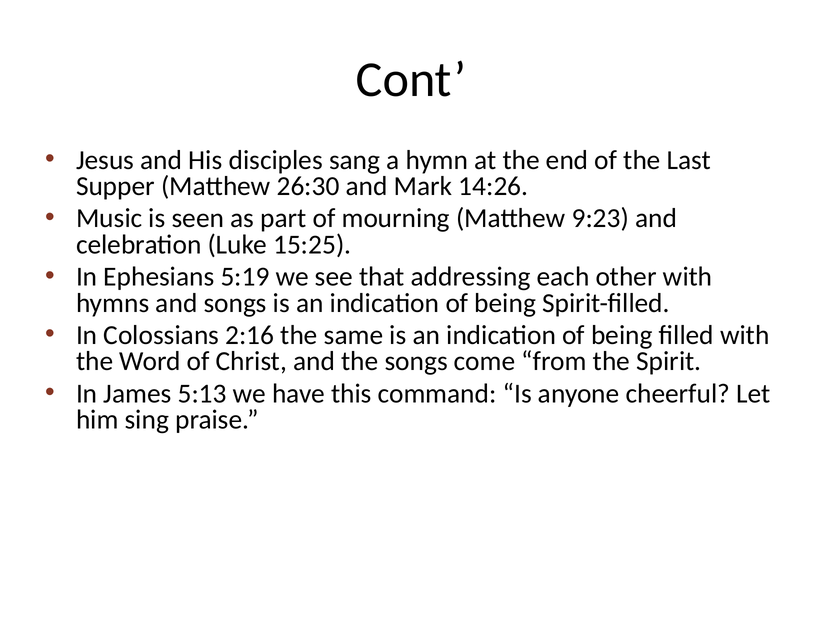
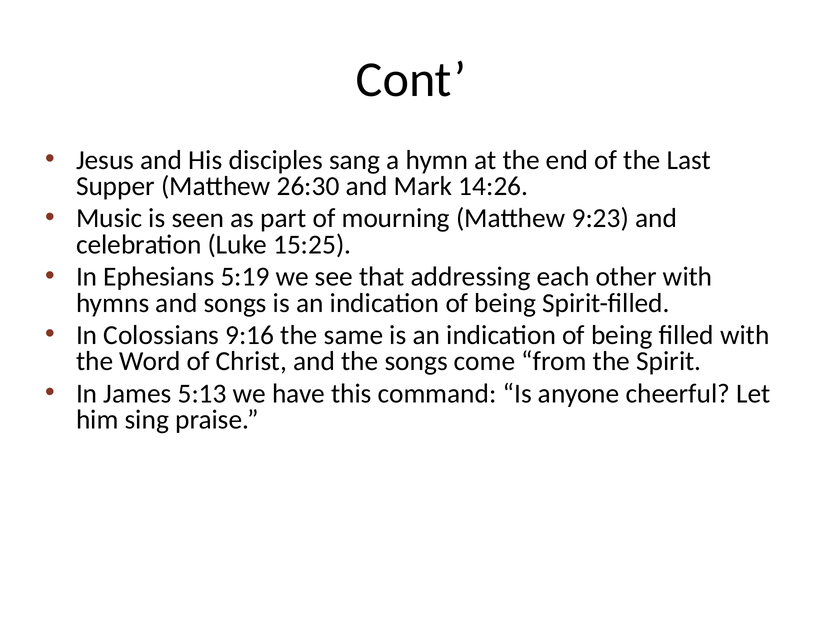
2:16: 2:16 -> 9:16 (250, 335)
